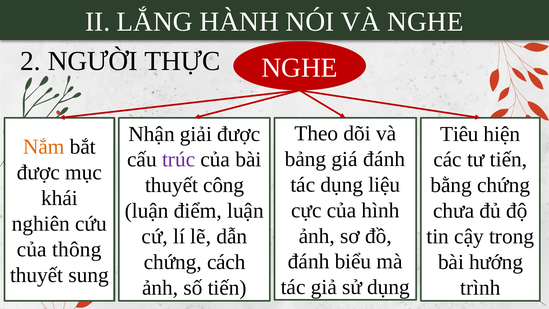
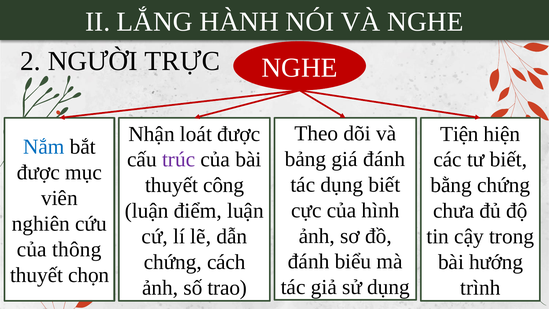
THỰC: THỰC -> TRỰC (182, 61)
giải: giải -> loát (196, 134)
Tiêu: Tiêu -> Tiện (459, 134)
Nắm colour: orange -> blue (44, 147)
tư tiến: tiến -> biết (508, 160)
dụng liệu: liệu -> biết (384, 185)
khái: khái -> viên (59, 198)
sung: sung -> chọn (89, 275)
số tiến: tiến -> trao (227, 288)
